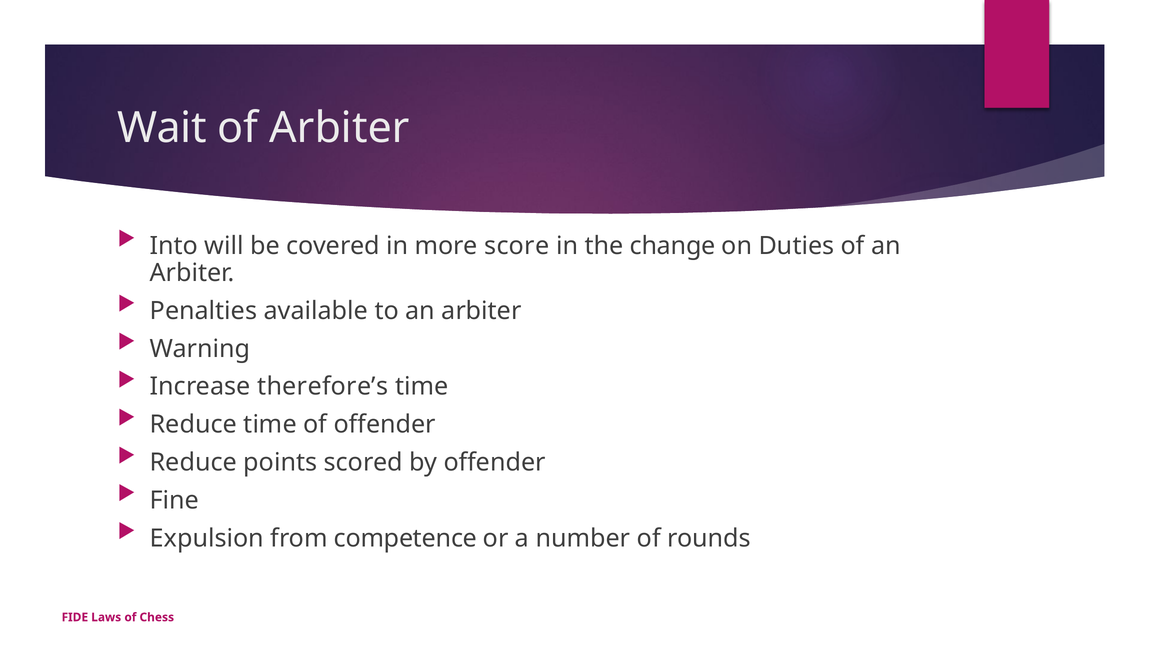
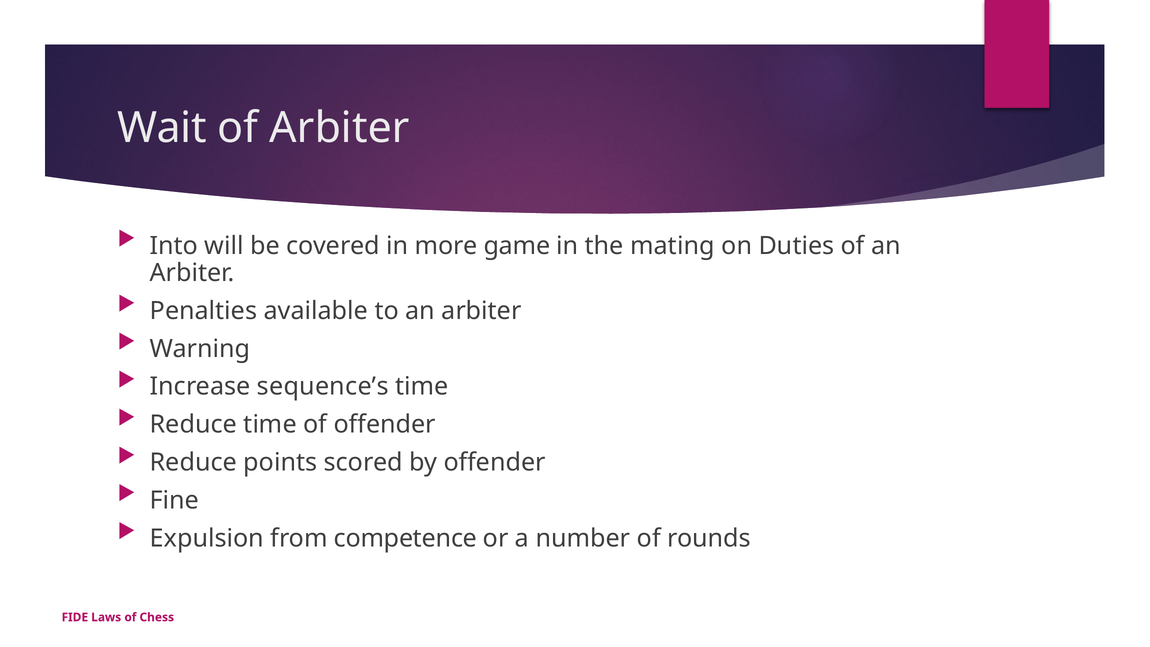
score: score -> game (517, 246)
change: change -> mating (672, 246)
therefore’s: therefore’s -> sequence’s (323, 387)
